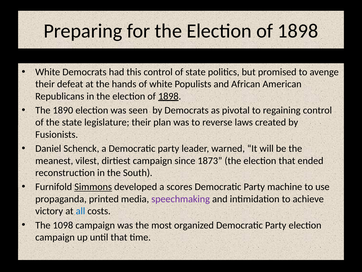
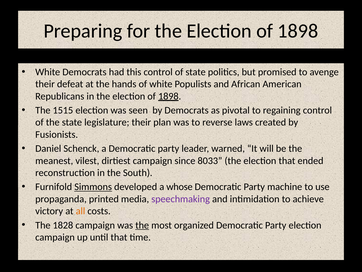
1890: 1890 -> 1515 (63, 110)
1873: 1873 -> 8033 (210, 160)
scores: scores -> whose (179, 187)
all colour: blue -> orange (80, 211)
1098: 1098 -> 1828 (63, 225)
the underline: none -> present (142, 225)
